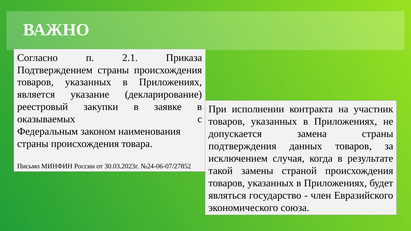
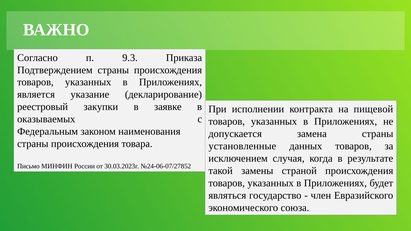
2.1: 2.1 -> 9.3 (130, 58)
участник: участник -> пищевой (373, 109)
подтверждения: подтверждения -> установленные (242, 146)
